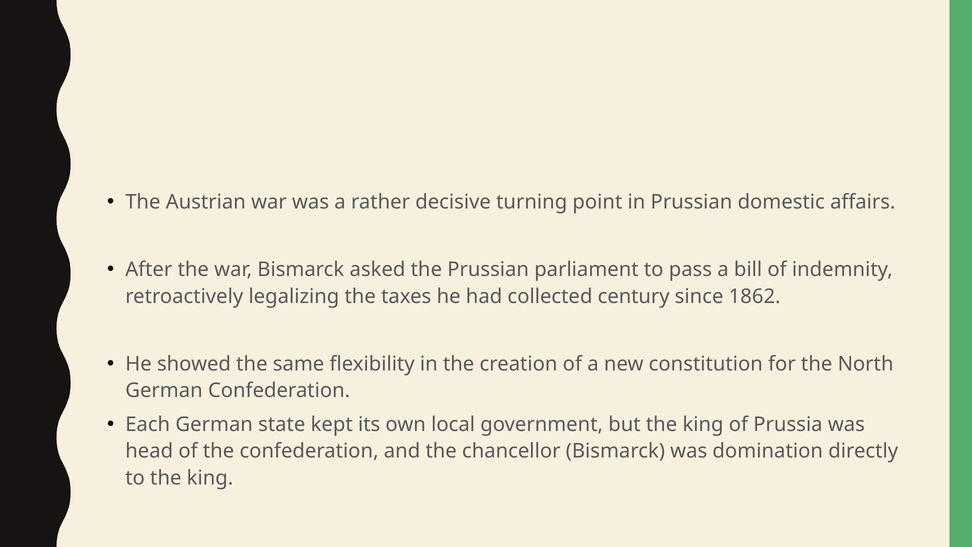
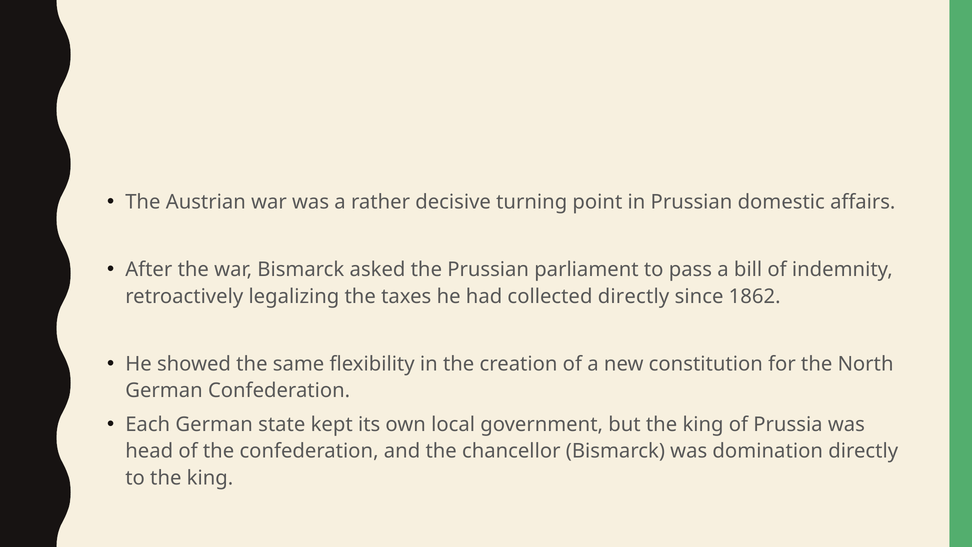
collected century: century -> directly (634, 296)
